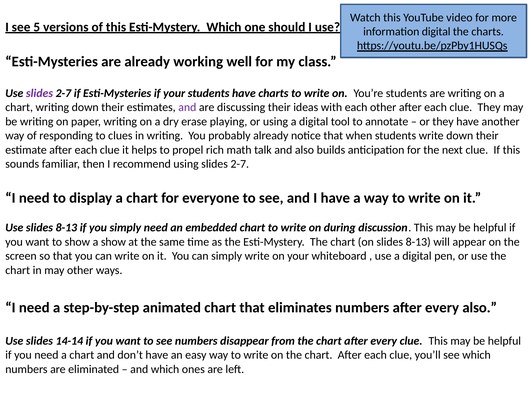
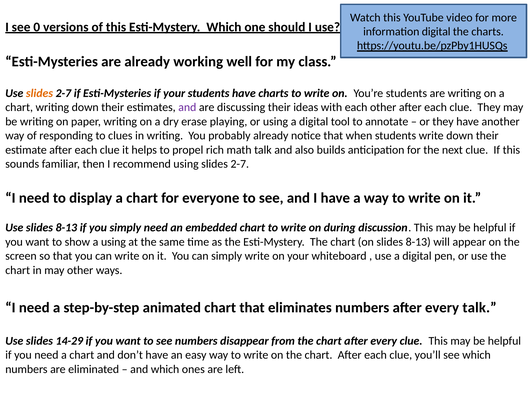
5: 5 -> 0 (37, 27)
slides colour: purple -> orange (39, 93)
a show: show -> using (113, 242)
every also: also -> talk (480, 308)
14-14: 14-14 -> 14-29 (69, 341)
